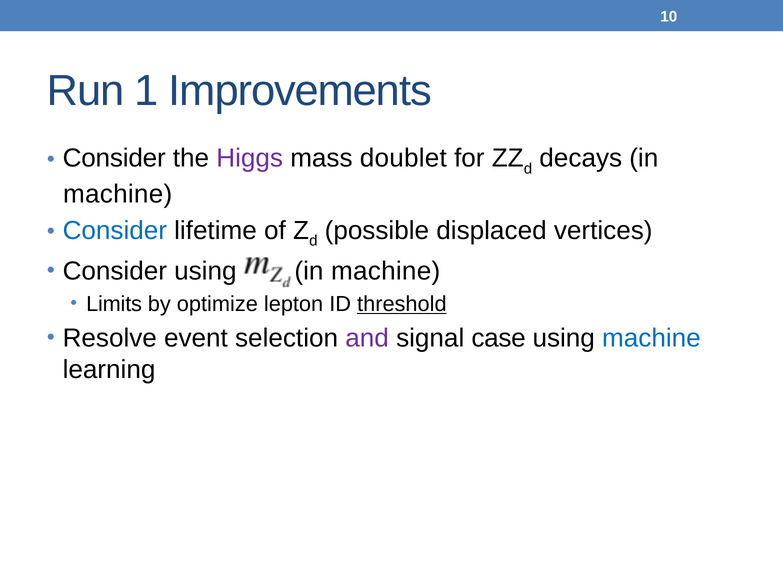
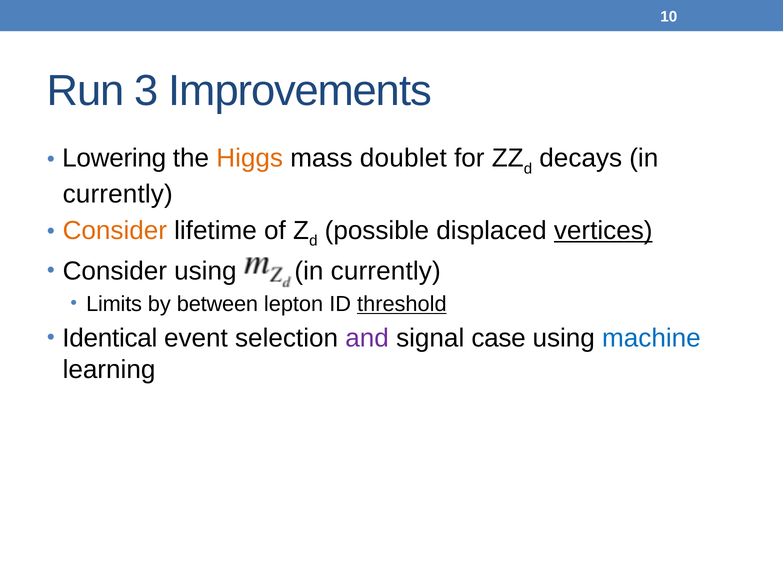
1: 1 -> 3 (146, 91)
Consider: Consider -> Lowering (114, 158)
Higgs colour: purple -> orange (250, 158)
machine: machine -> currently (118, 194)
Consider colour: blue -> orange (115, 231)
vertices underline: none -> present (603, 231)
machine: machine -> currently (386, 271)
optimize: optimize -> between (217, 304)
Resolve: Resolve -> Identical (110, 338)
